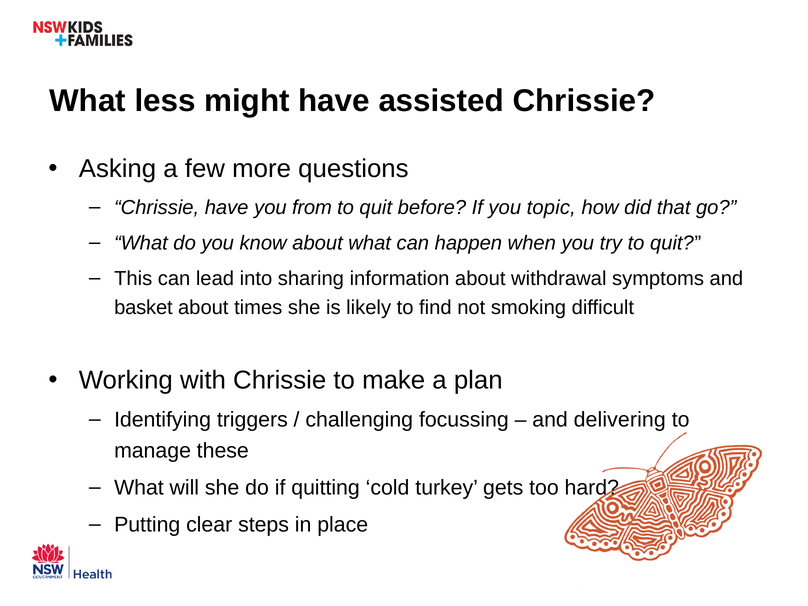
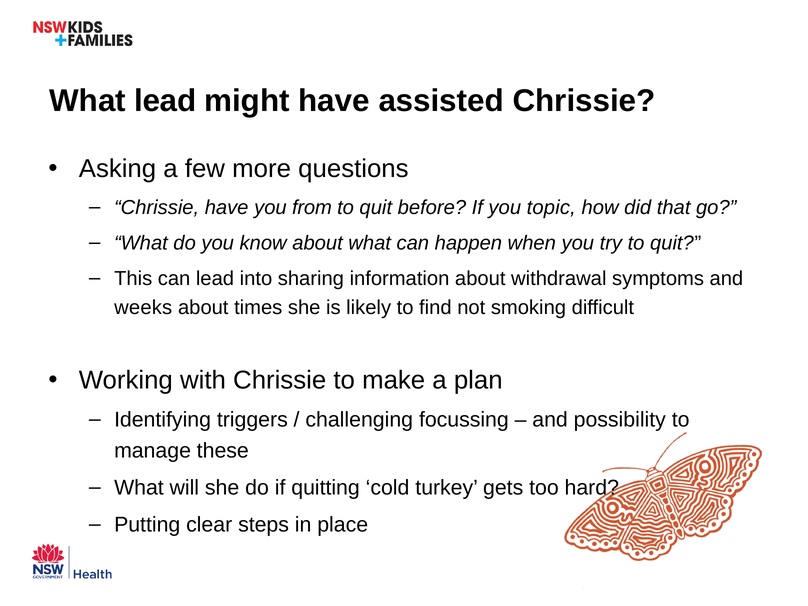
What less: less -> lead (165, 101)
basket: basket -> weeks (143, 308)
delivering: delivering -> possibility (620, 420)
